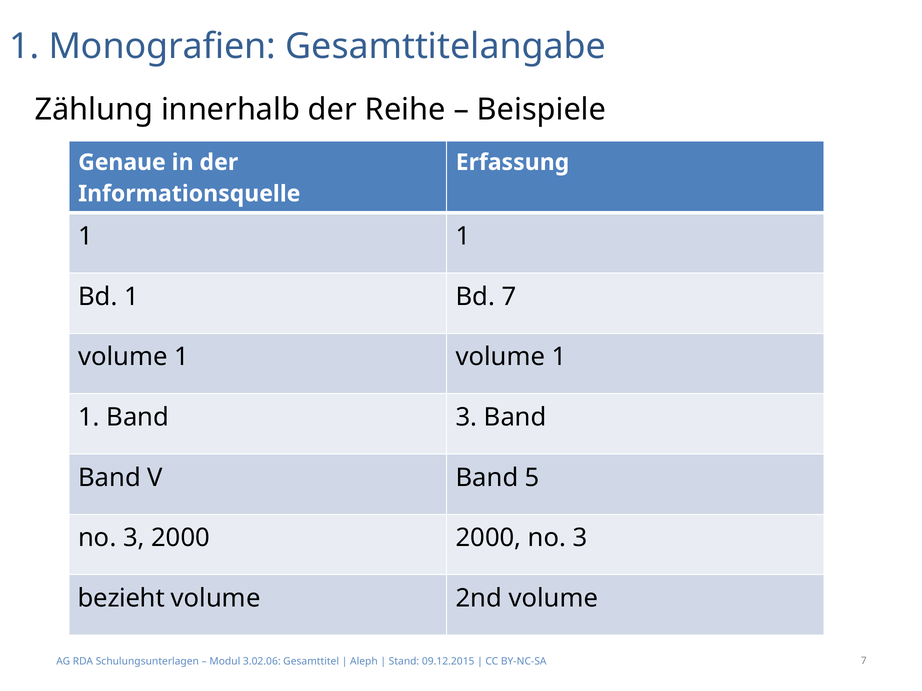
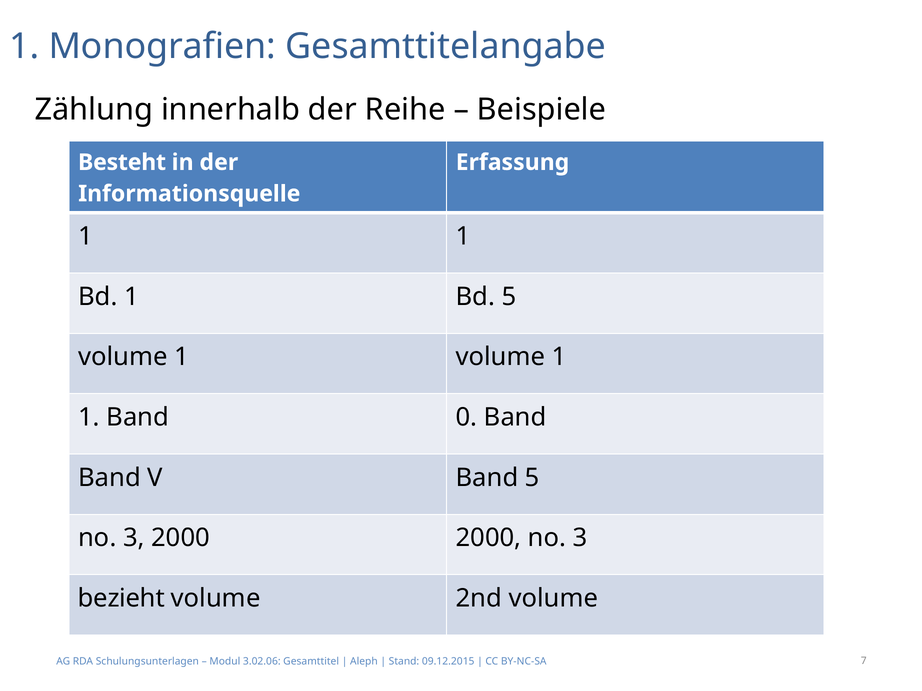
Genaue: Genaue -> Besteht (122, 162)
Bd 7: 7 -> 5 (509, 297)
Band 3: 3 -> 0 (466, 418)
